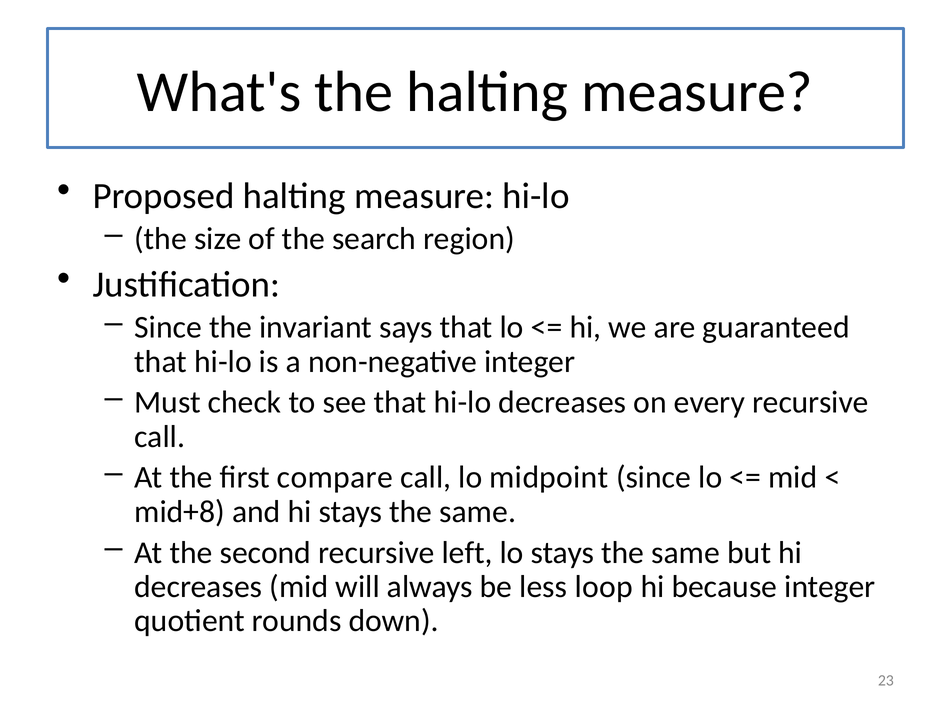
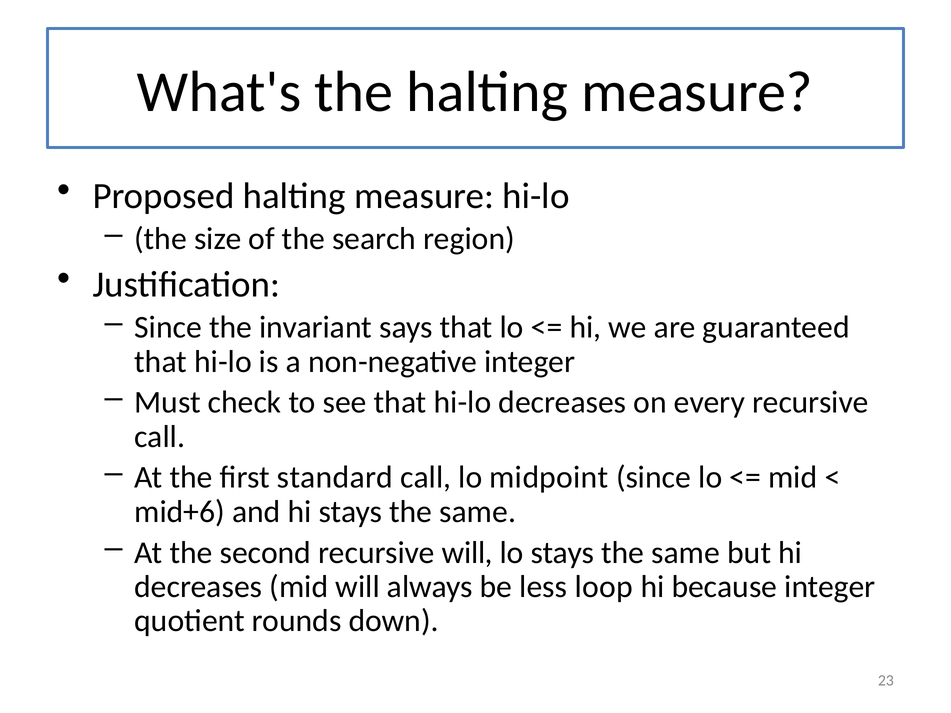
compare: compare -> standard (335, 478)
mid+8: mid+8 -> mid+6 (180, 512)
recursive left: left -> will (467, 553)
